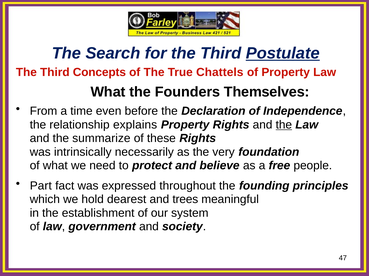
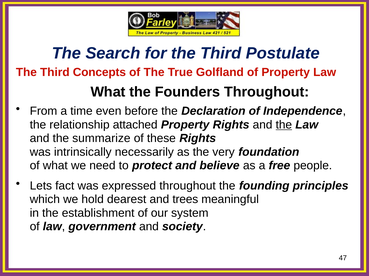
Postulate underline: present -> none (283, 53)
Chattels: Chattels -> Golfland (220, 72)
Founders Themselves: Themselves -> Throughout (267, 92)
explains: explains -> attached (135, 125)
Part: Part -> Lets (41, 186)
